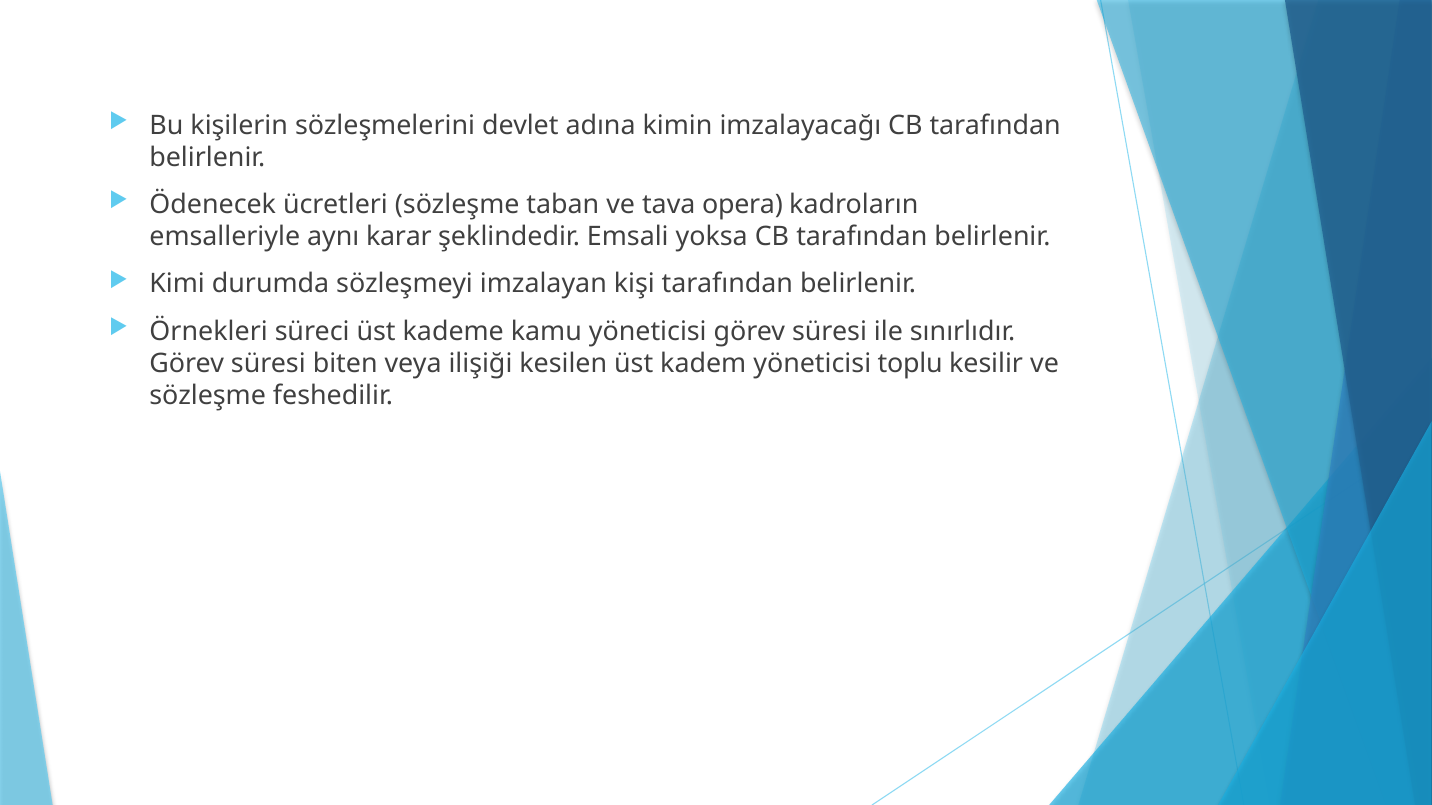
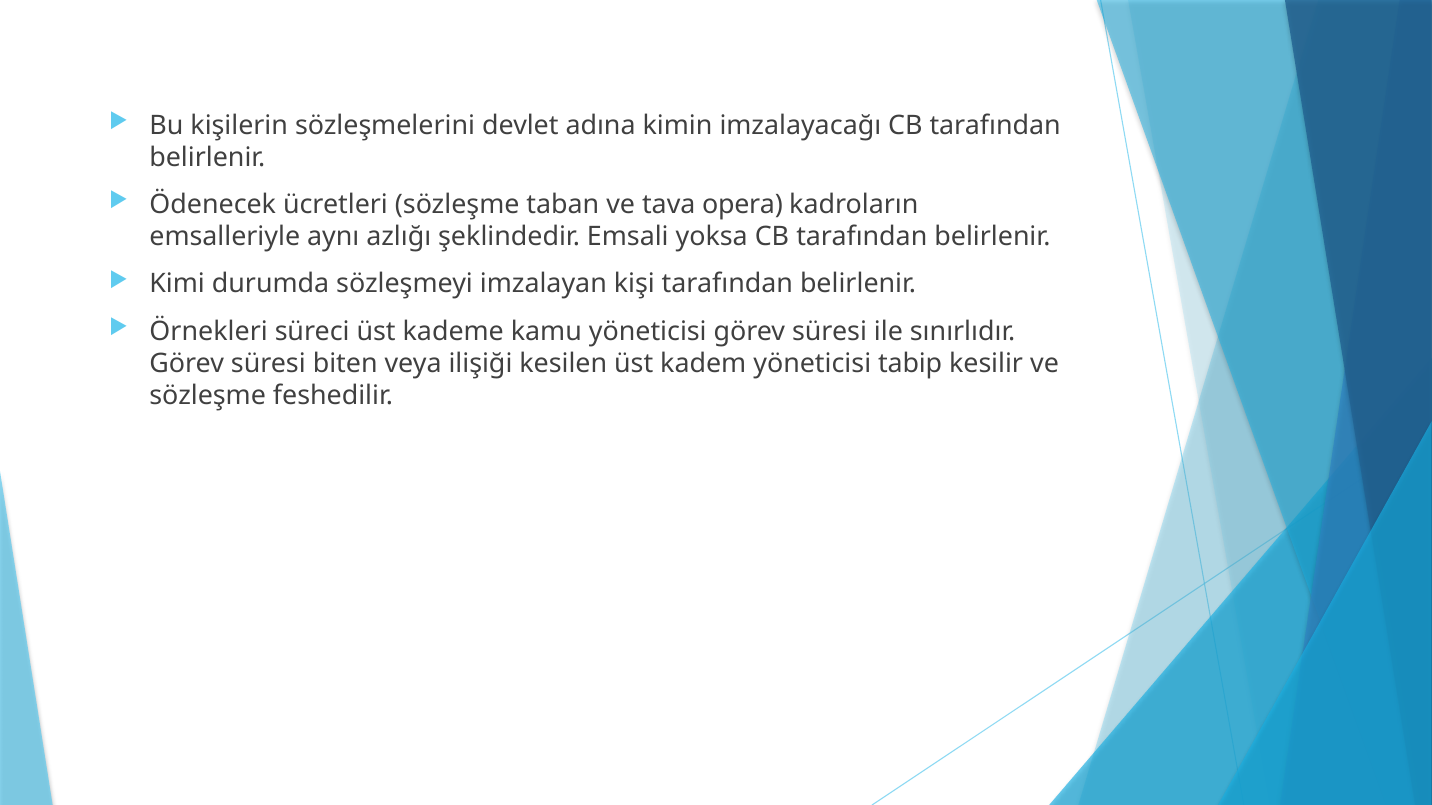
karar: karar -> azlığı (399, 237)
toplu: toplu -> tabip (910, 364)
